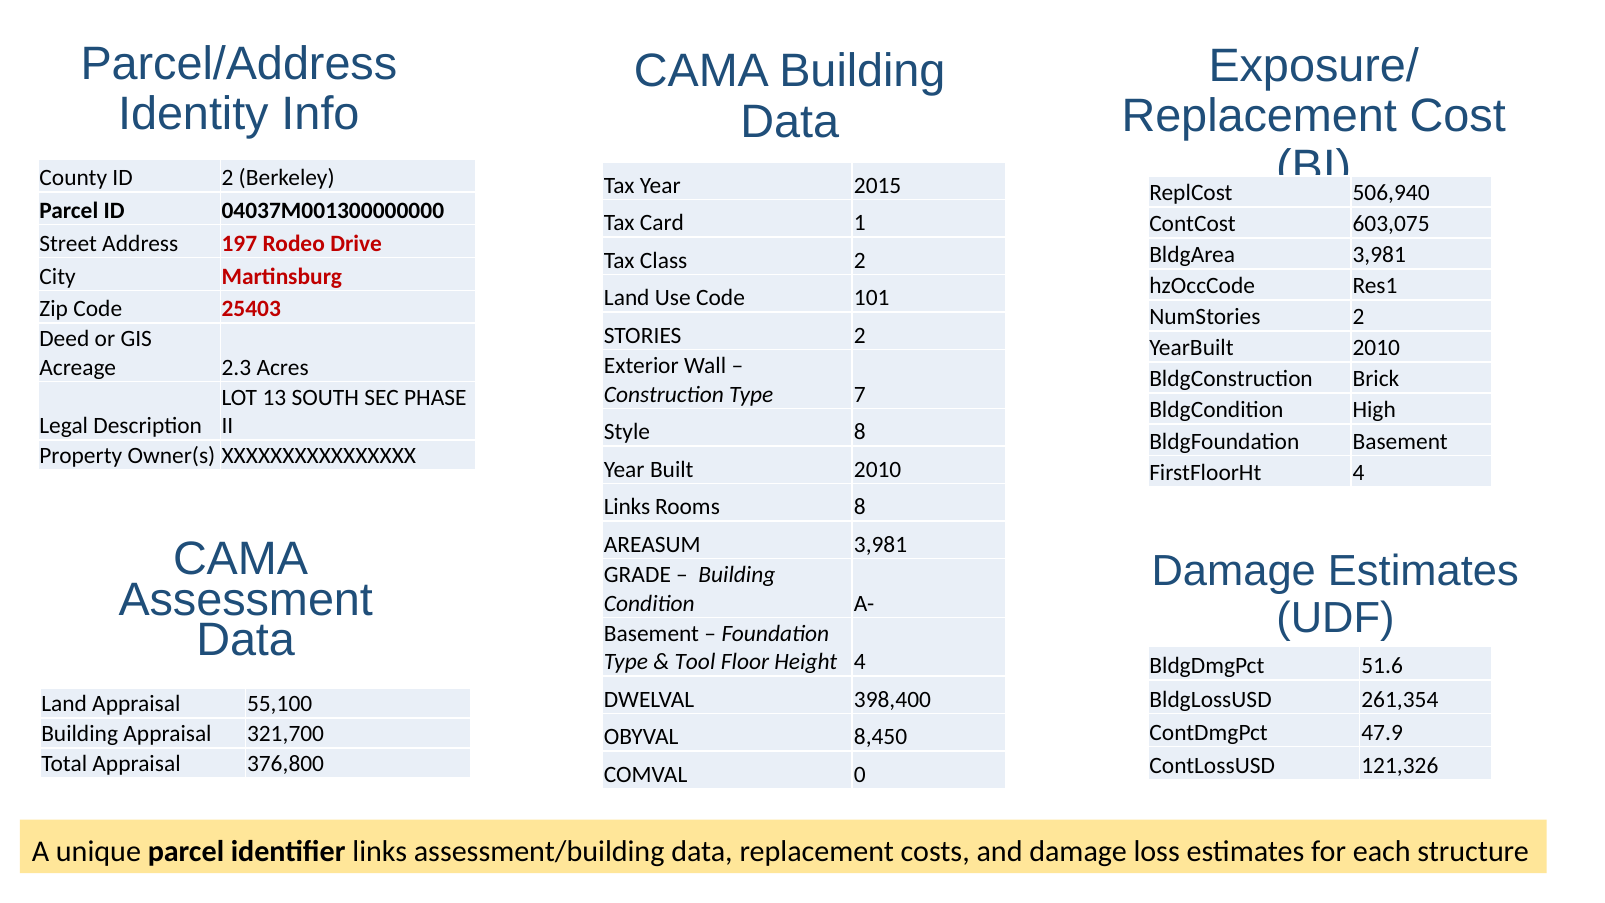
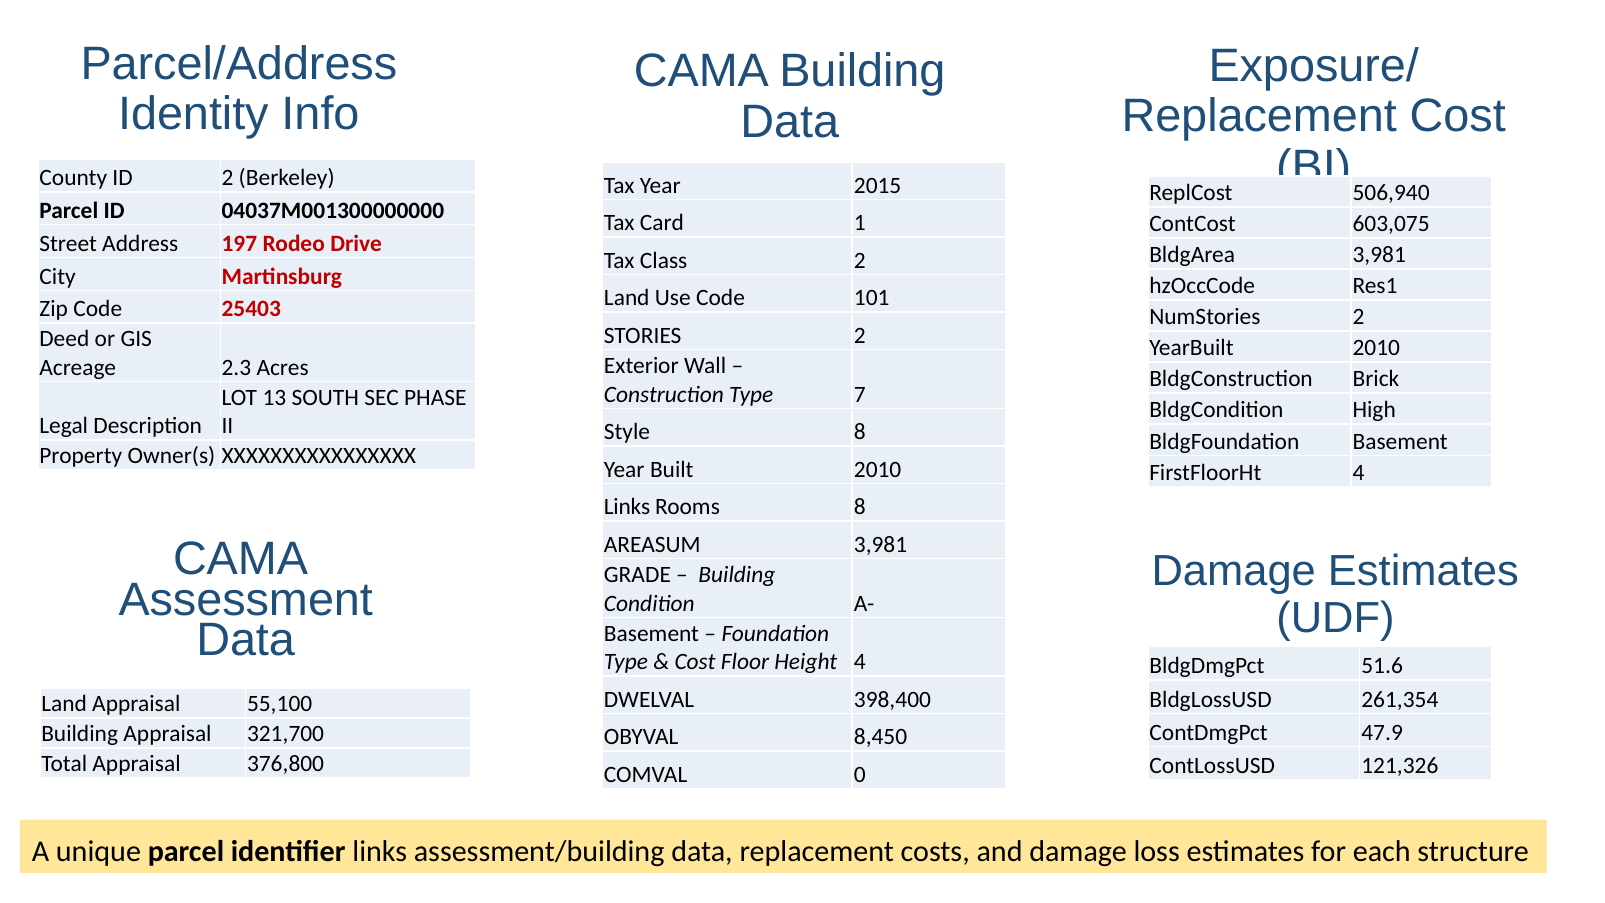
Tool: Tool -> Cost (695, 662)
